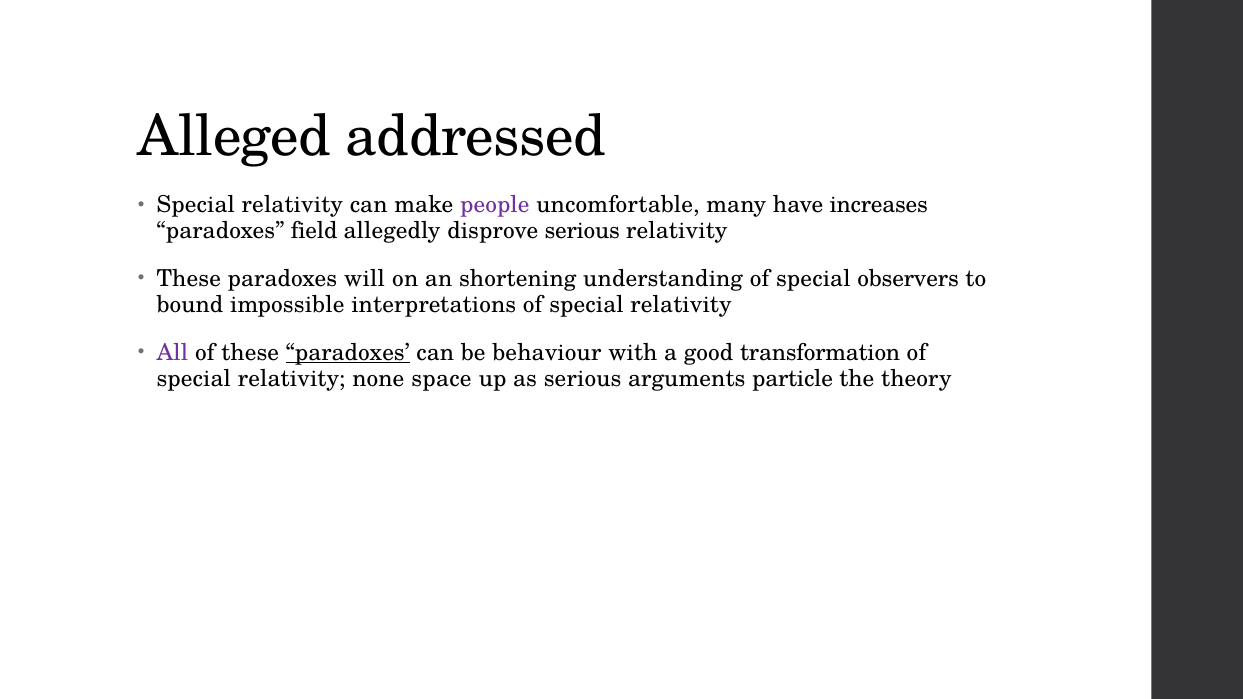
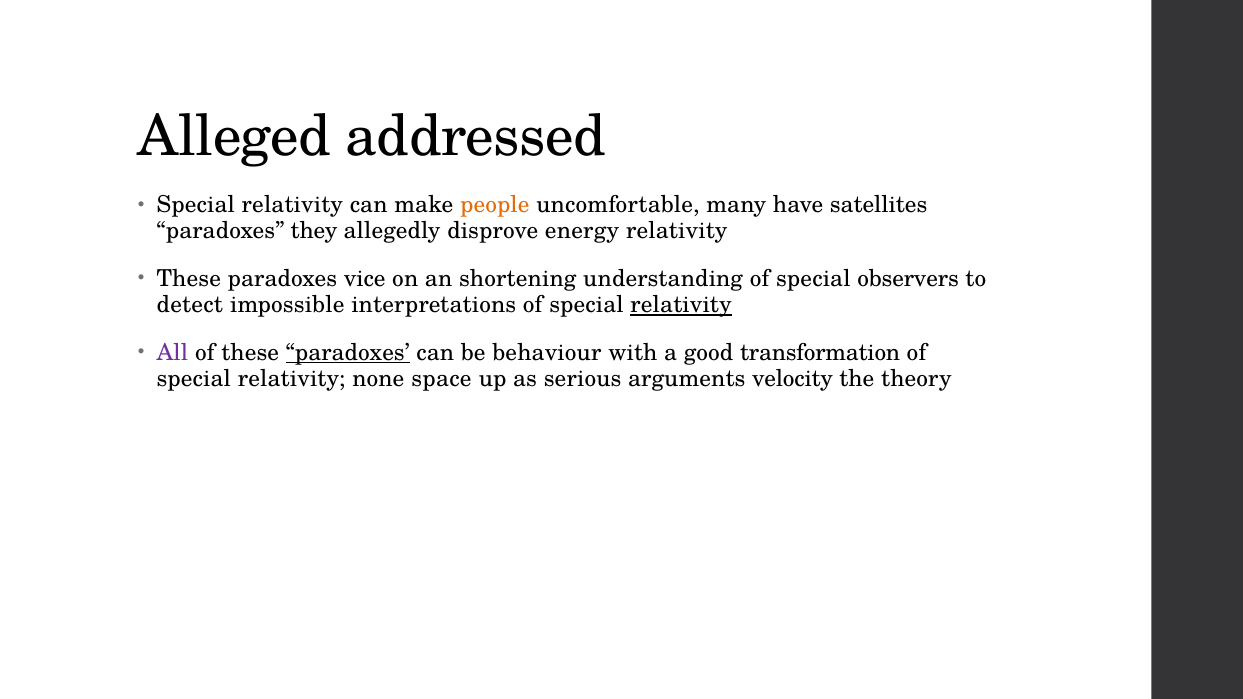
people colour: purple -> orange (495, 205)
increases: increases -> satellites (879, 205)
field: field -> they (314, 231)
disprove serious: serious -> energy (582, 231)
will: will -> vice (365, 279)
bound: bound -> detect (190, 305)
relativity underline: none -> present (681, 305)
particle: particle -> velocity (793, 379)
